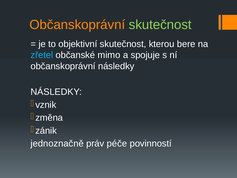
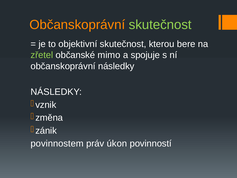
zřetel colour: light blue -> light green (42, 55)
jednoznačně: jednoznačně -> povinnostem (57, 143)
péče: péče -> úkon (117, 143)
